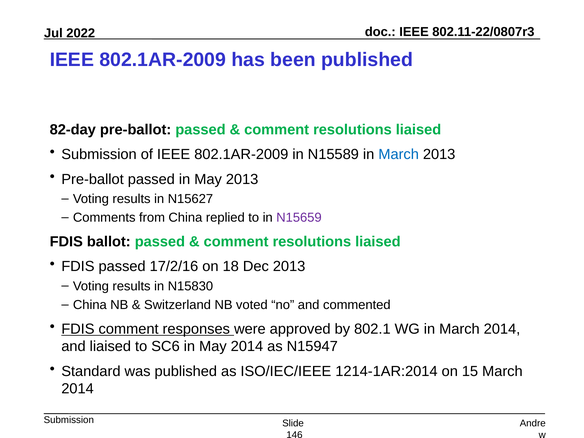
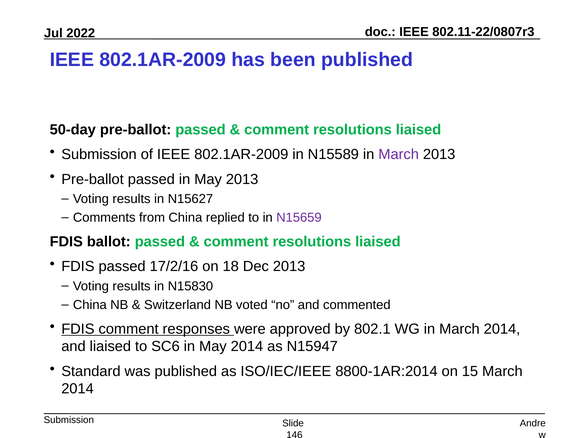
82-day: 82-day -> 50-day (73, 130)
March colour: blue -> purple (399, 154)
1214-1AR:2014: 1214-1AR:2014 -> 8800-1AR:2014 (386, 371)
